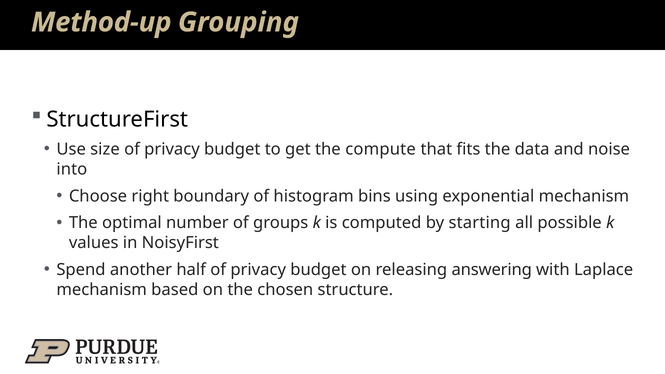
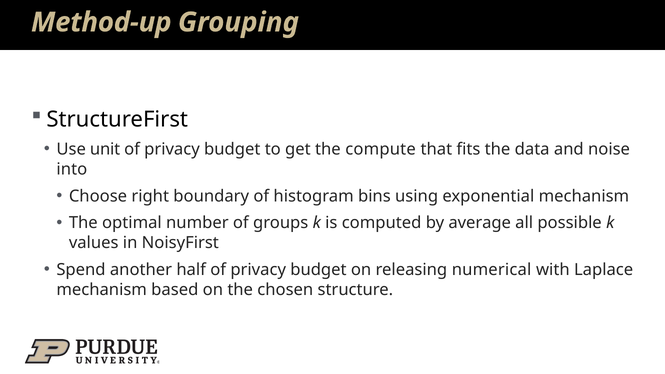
size: size -> unit (105, 149)
starting: starting -> average (480, 223)
answering: answering -> numerical (492, 270)
